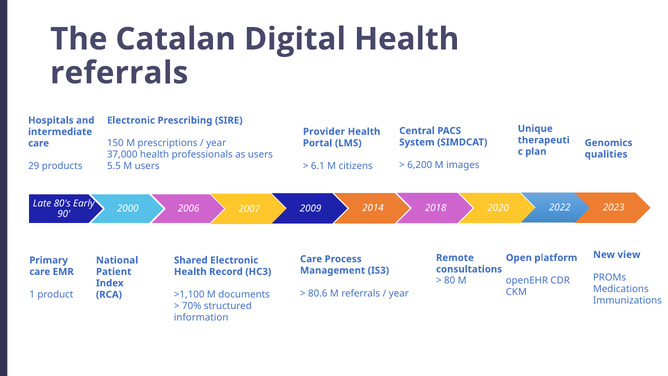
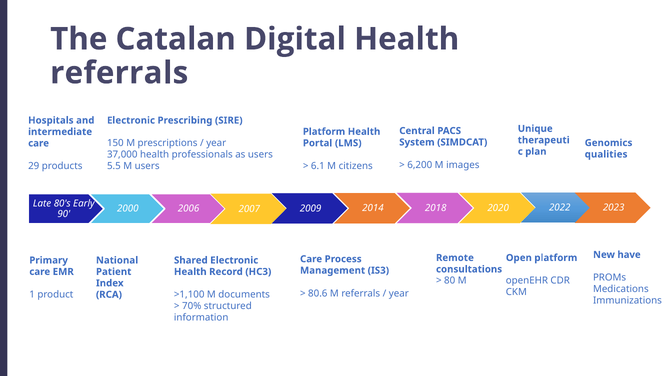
Provider: Provider -> Platform (324, 132)
view: view -> have (629, 255)
